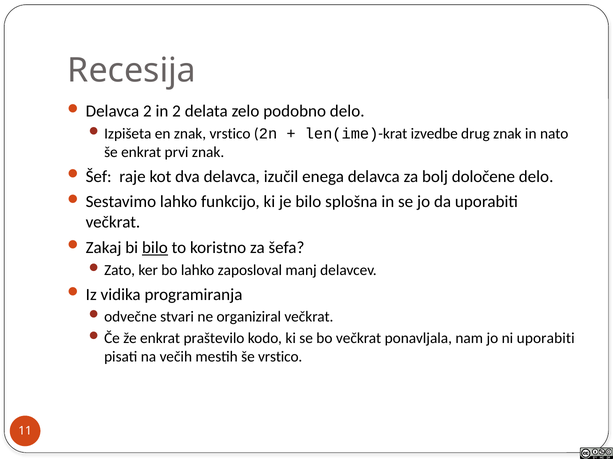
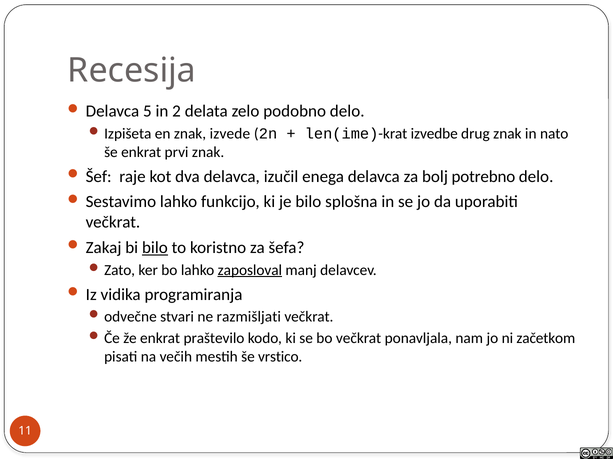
Delavca 2: 2 -> 5 (147, 112)
znak vrstico: vrstico -> izvede (230, 134)
določene: določene -> potrebno (483, 177)
zaposloval underline: none -> present (250, 270)
organiziral: organiziral -> razmišljati (249, 317)
ni uporabiti: uporabiti -> začetkom (546, 339)
